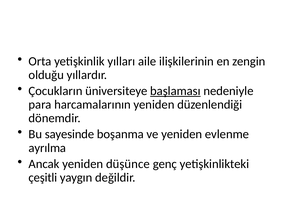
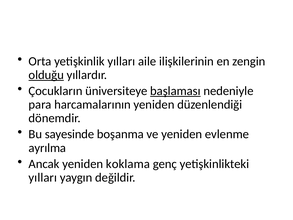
olduğu underline: none -> present (46, 75)
düşünce: düşünce -> koklama (128, 164)
çeşitli: çeşitli -> yılları (43, 177)
